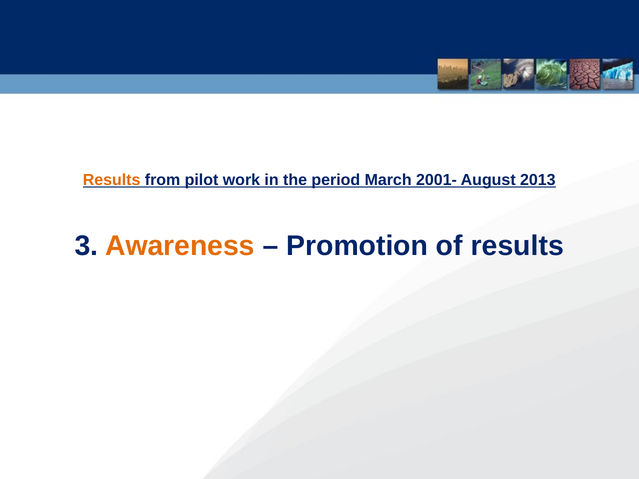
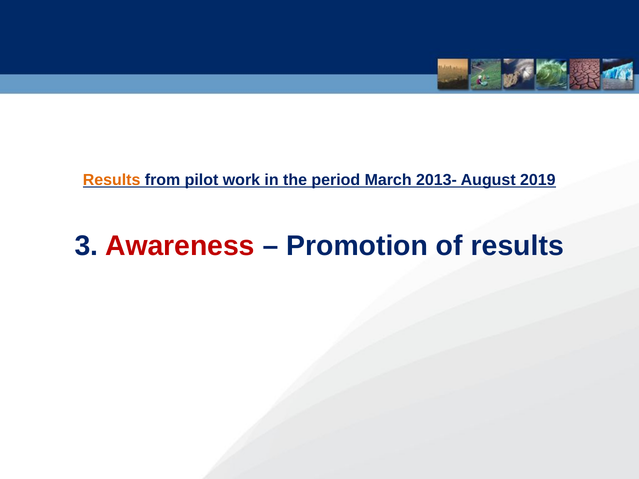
2001-: 2001- -> 2013- (436, 180)
2013: 2013 -> 2019 (538, 180)
Awareness colour: orange -> red (180, 246)
